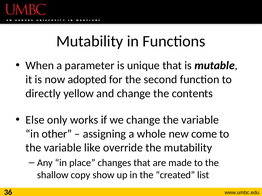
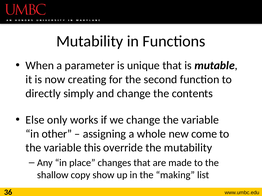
adopted: adopted -> creating (87, 80)
yellow: yellow -> simply (79, 94)
like: like -> this (92, 148)
created: created -> making (175, 175)
